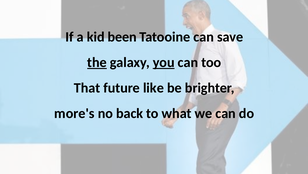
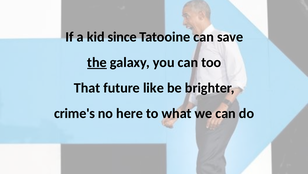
been: been -> since (122, 37)
you underline: present -> none (164, 62)
more's: more's -> crime's (75, 113)
back: back -> here (130, 113)
